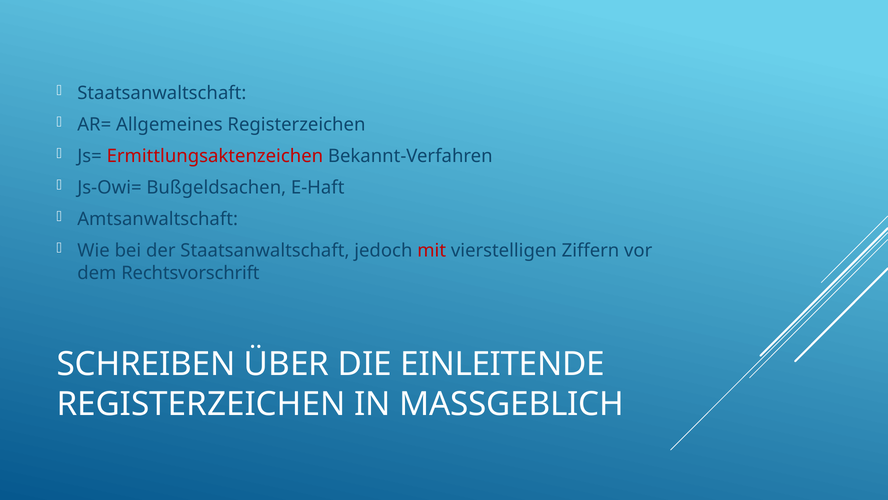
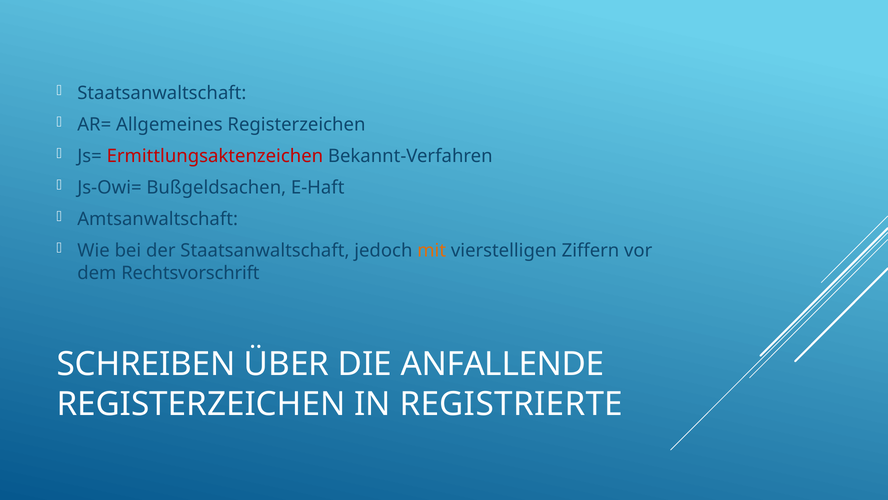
mit colour: red -> orange (432, 250)
EINLEITENDE: EINLEITENDE -> ANFALLENDE (503, 364)
MASSGEBLICH: MASSGEBLICH -> REGISTRIERTE (511, 404)
